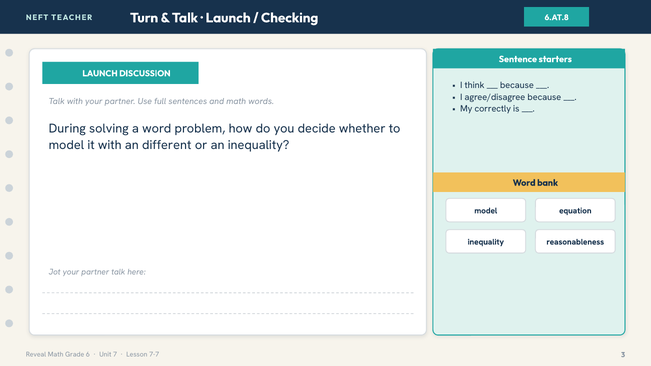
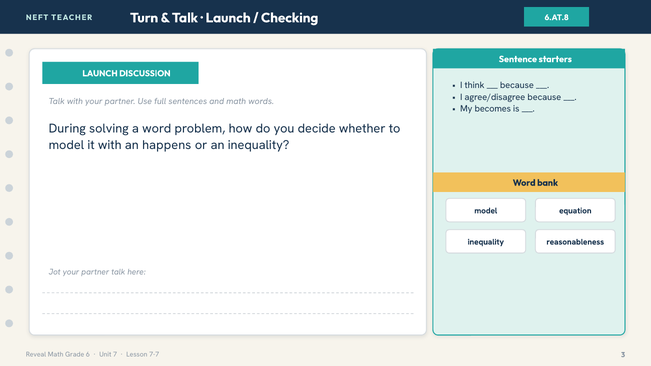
correctly: correctly -> becomes (493, 109)
different: different -> happens (167, 145)
